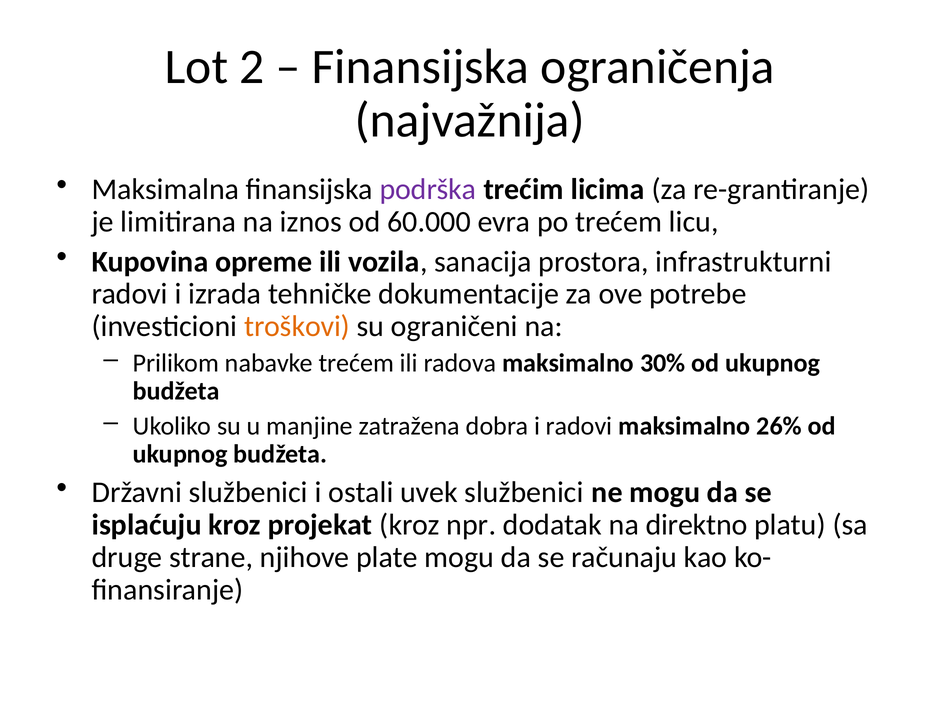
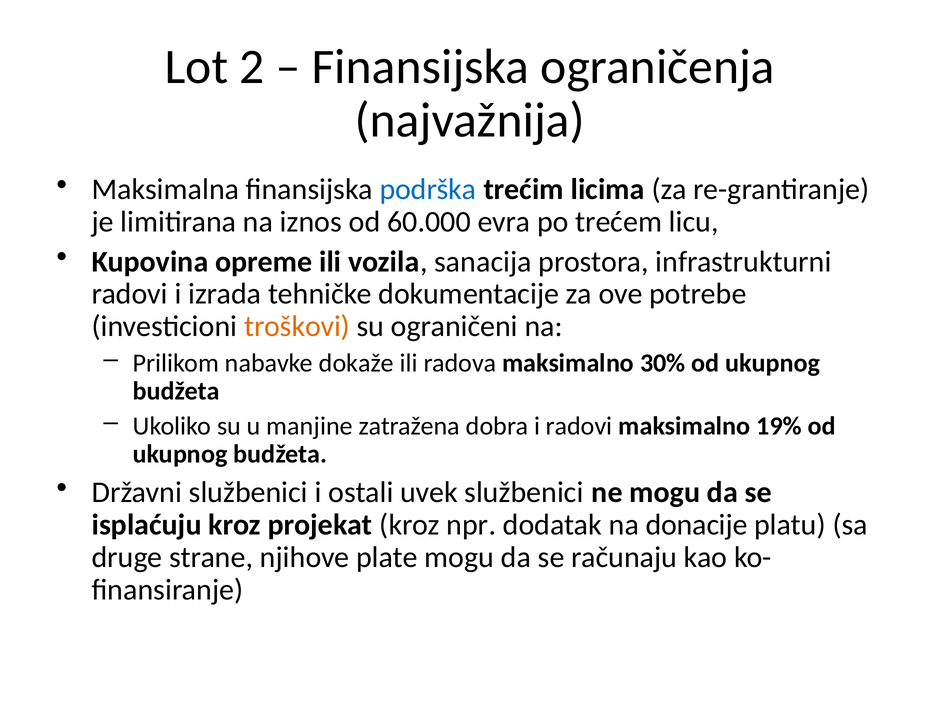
podrška colour: purple -> blue (428, 189)
nabavke trećem: trećem -> dokaže (356, 363)
26%: 26% -> 19% (779, 426)
direktno: direktno -> donacije (697, 525)
